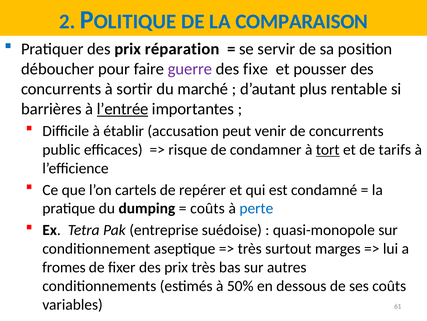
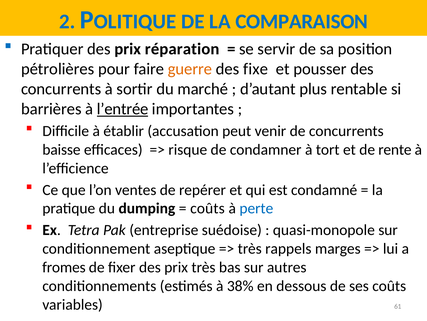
déboucher: déboucher -> pétrolières (58, 69)
guerre colour: purple -> orange (190, 69)
public: public -> baisse (61, 149)
tort underline: present -> none (328, 149)
tarifs: tarifs -> rente (395, 149)
cartels: cartels -> ventes (136, 190)
surtout: surtout -> rappels (288, 248)
50%: 50% -> 38% (240, 285)
